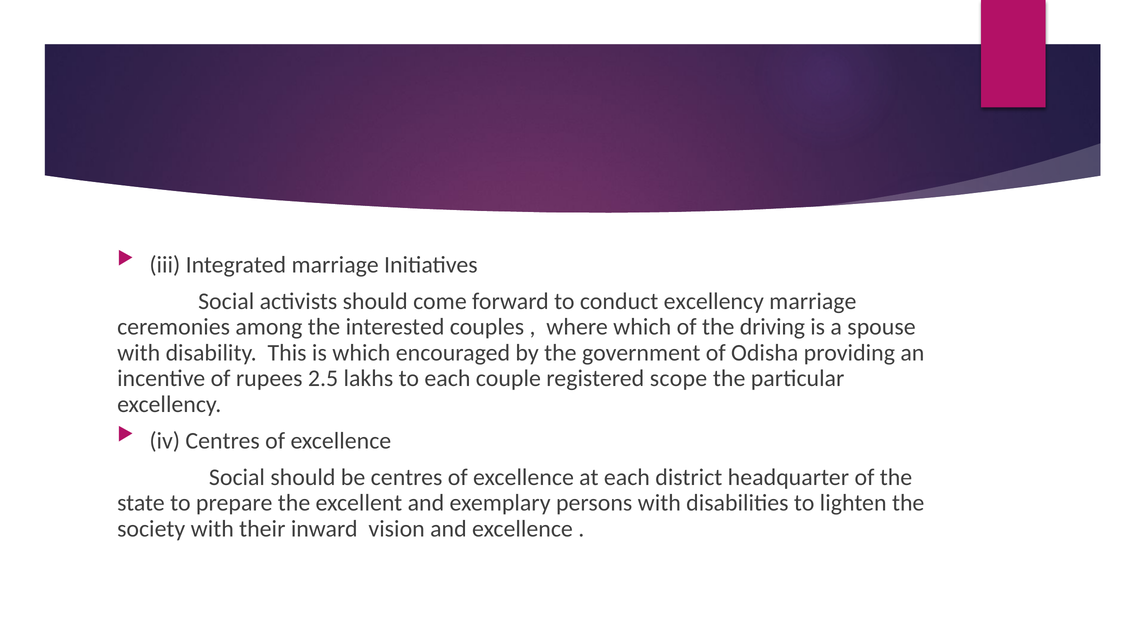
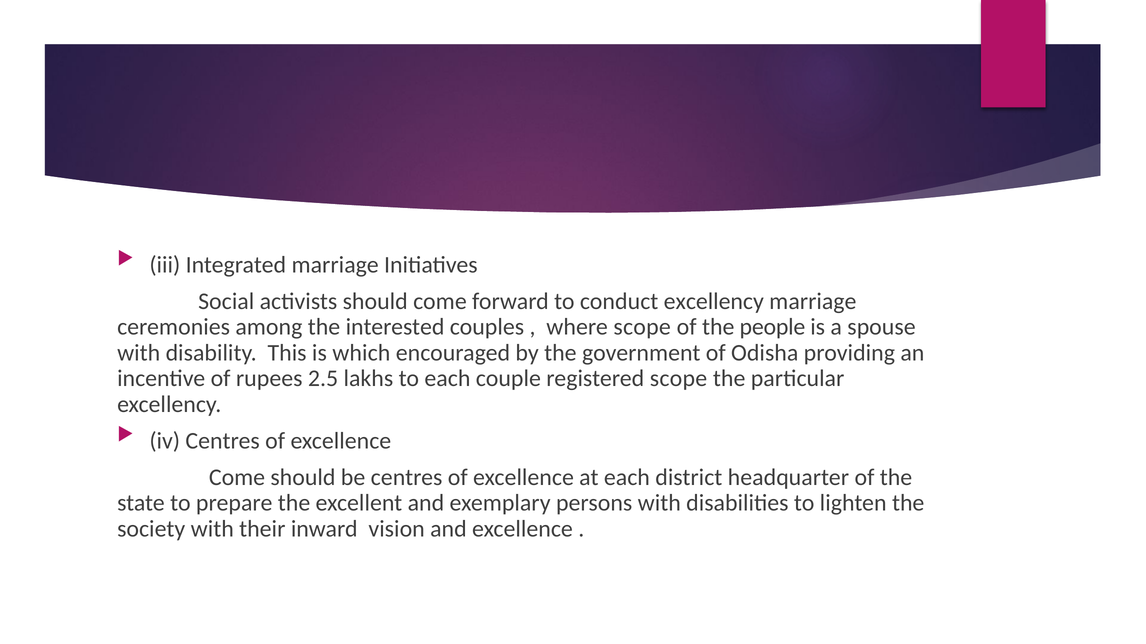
where which: which -> scope (642, 327)
driving: driving -> people (772, 327)
Social: Social -> Come (237, 478)
